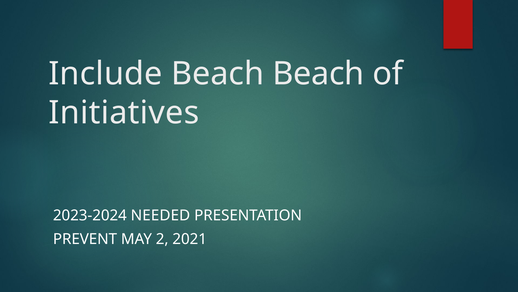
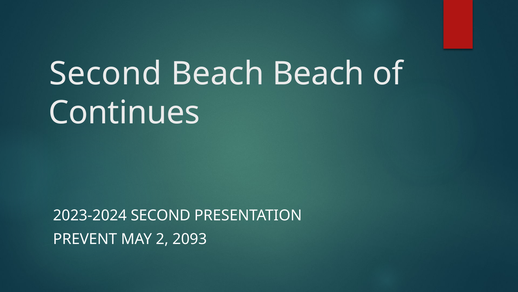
Include: Include -> Second (105, 74)
Initiatives: Initiatives -> Continues (124, 113)
2023-2024 NEEDED: NEEDED -> SECOND (161, 215)
2021: 2021 -> 2093 (190, 239)
